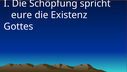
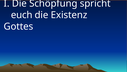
eure: eure -> euch (22, 15)
